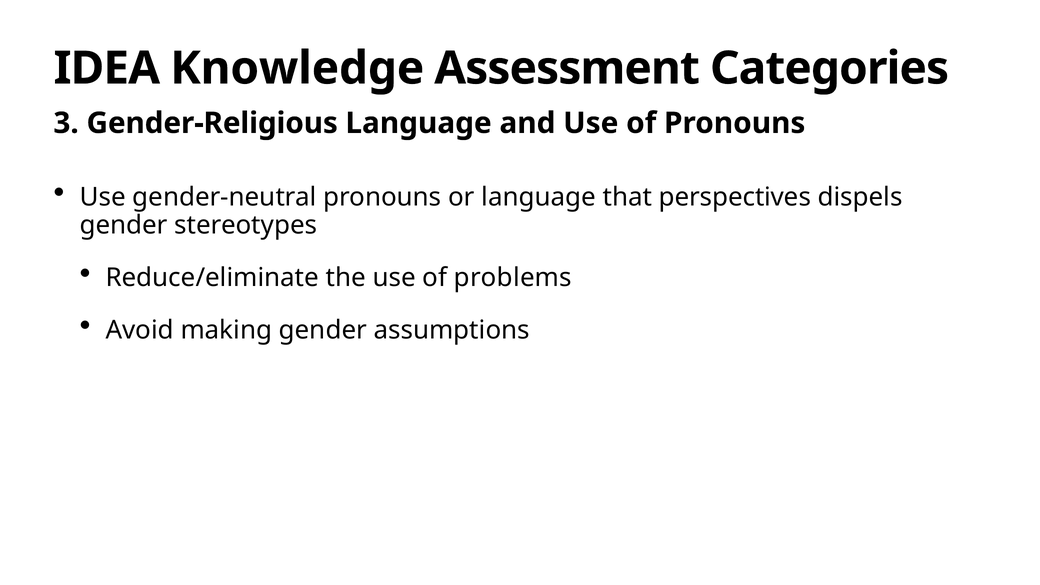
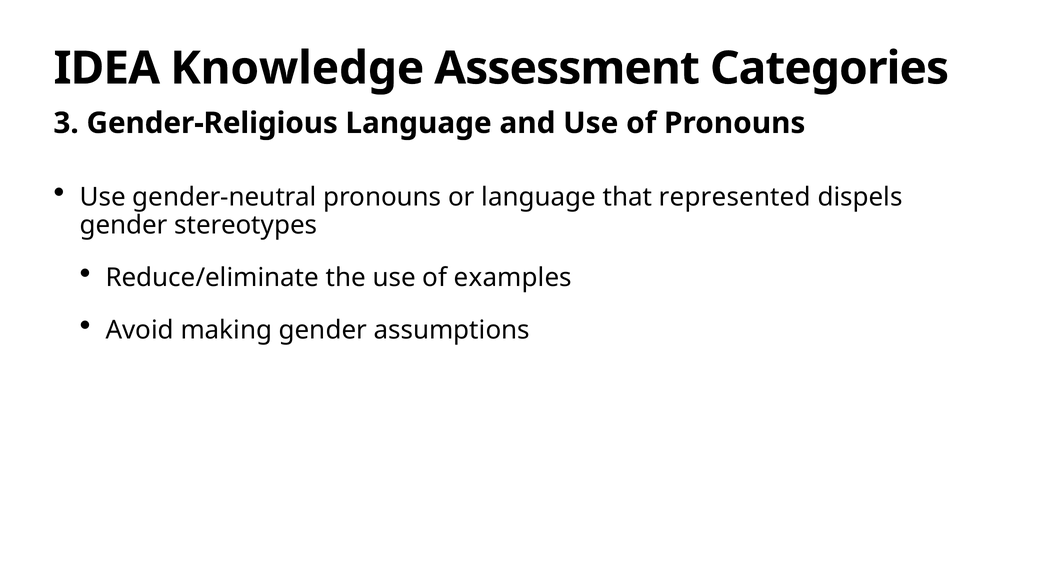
perspectives: perspectives -> represented (735, 197)
problems: problems -> examples (513, 278)
